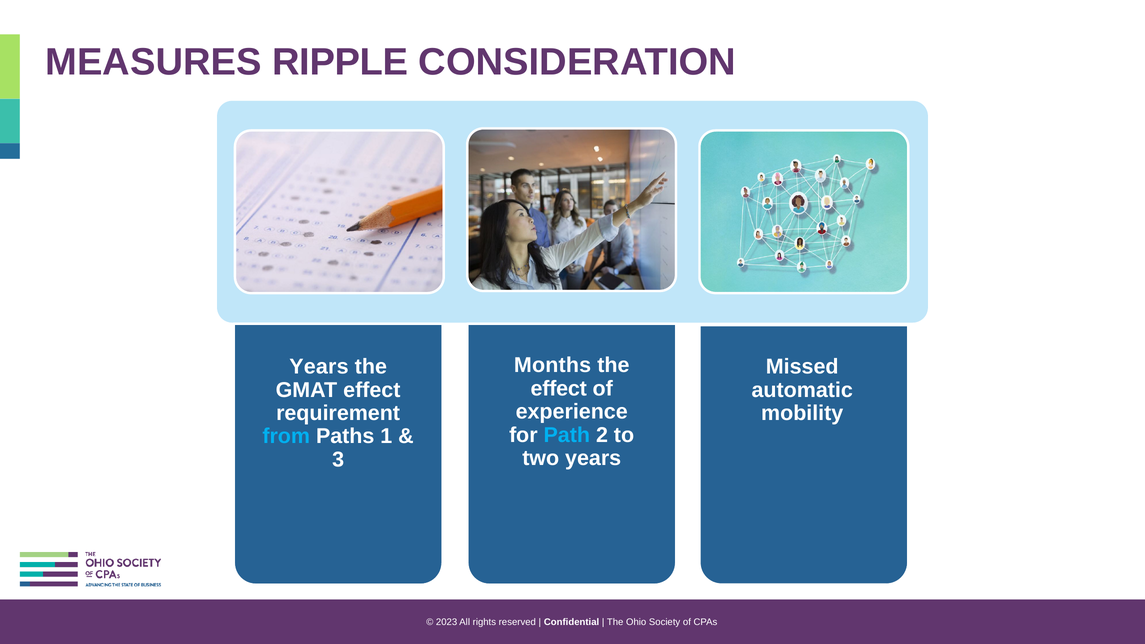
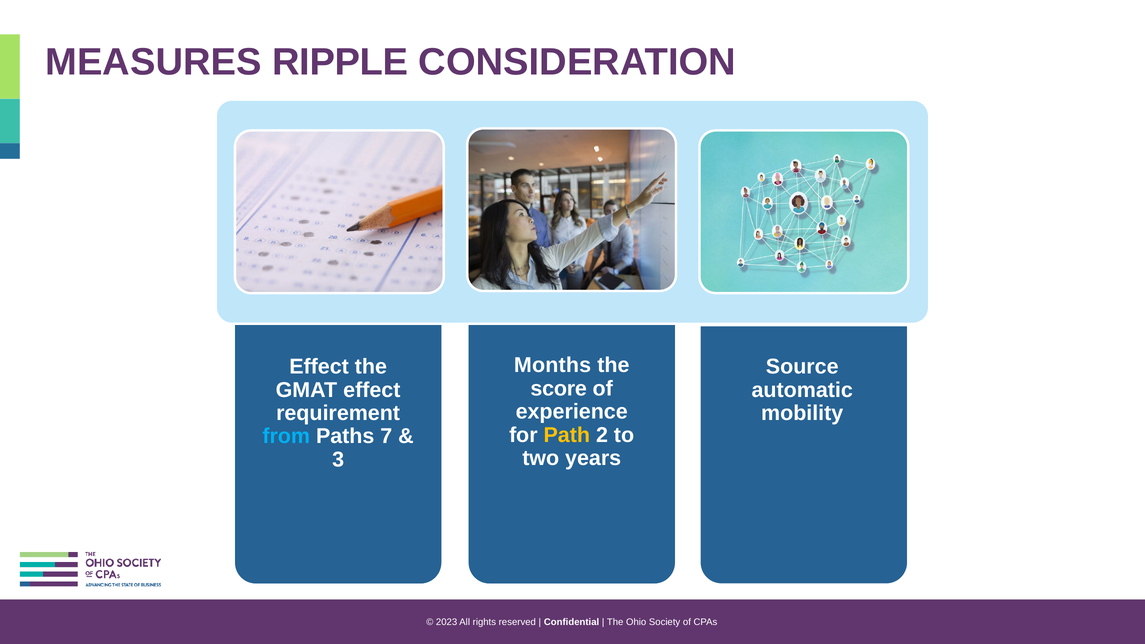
Years: Years -> Effect (319, 367)
Missed: Missed -> Source (802, 367)
effect: effect -> score (559, 389)
Path colour: light blue -> yellow (567, 435)
1: 1 -> 7 (386, 436)
